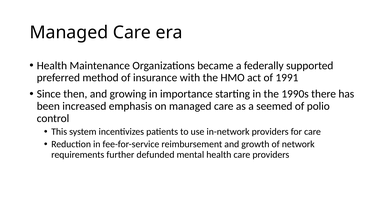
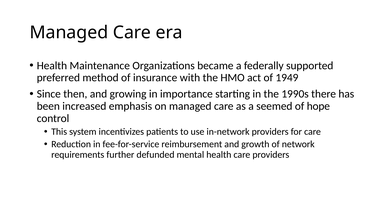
1991: 1991 -> 1949 (287, 78)
polio: polio -> hope (318, 106)
